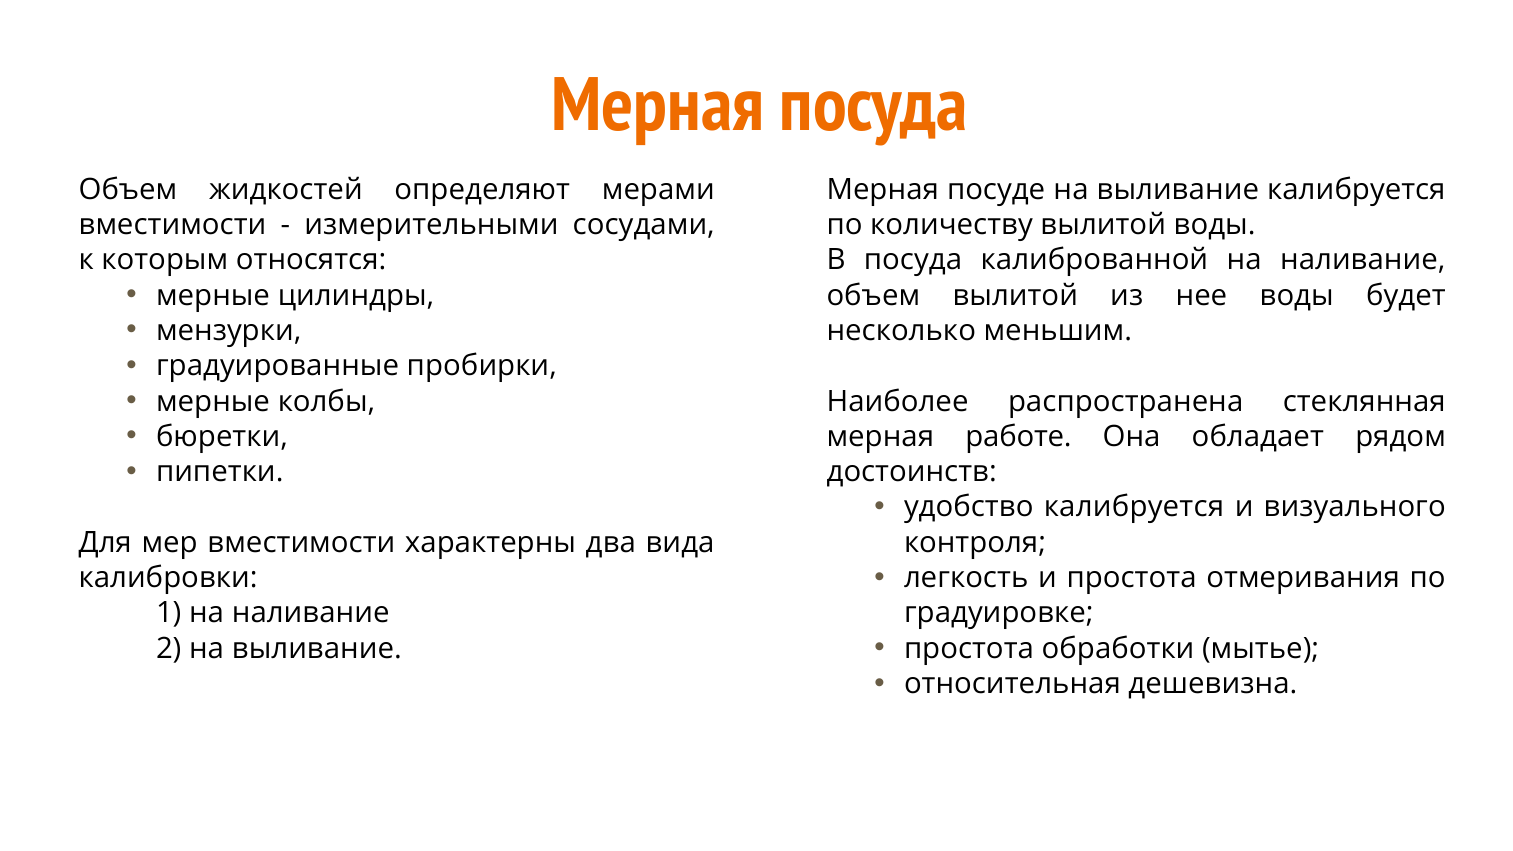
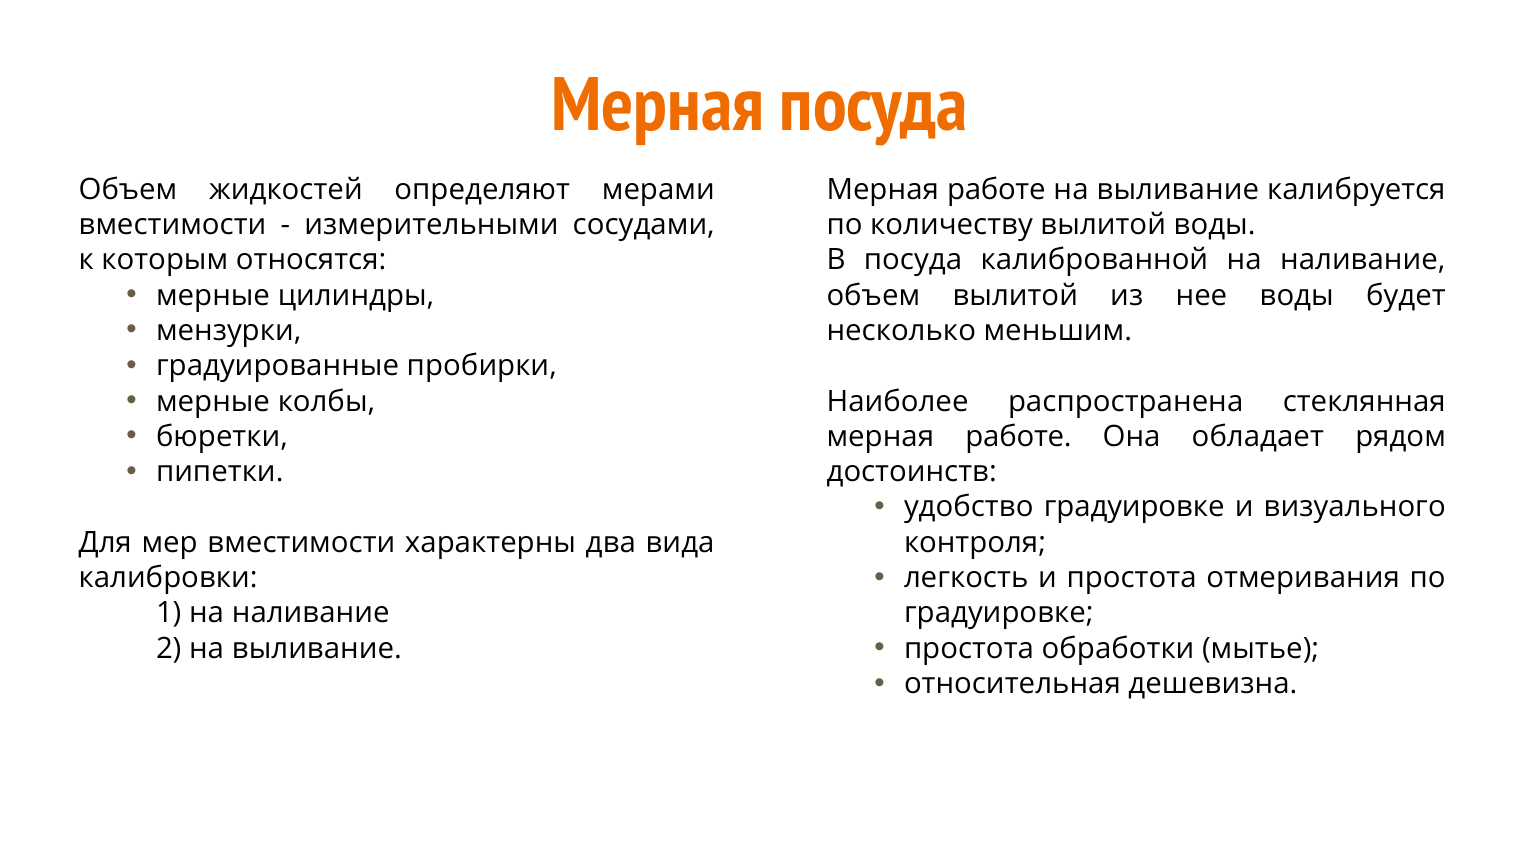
посуде: посуде -> работе (996, 189)
удобство калибруется: калибруется -> градуировке (1134, 507)
